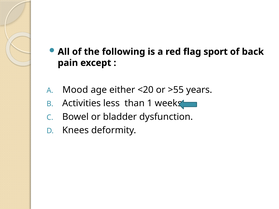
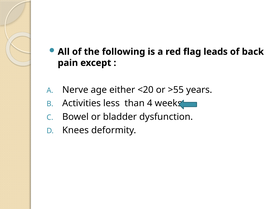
sport: sport -> leads (216, 52)
Mood: Mood -> Nerve (75, 90)
1: 1 -> 4 (150, 103)
